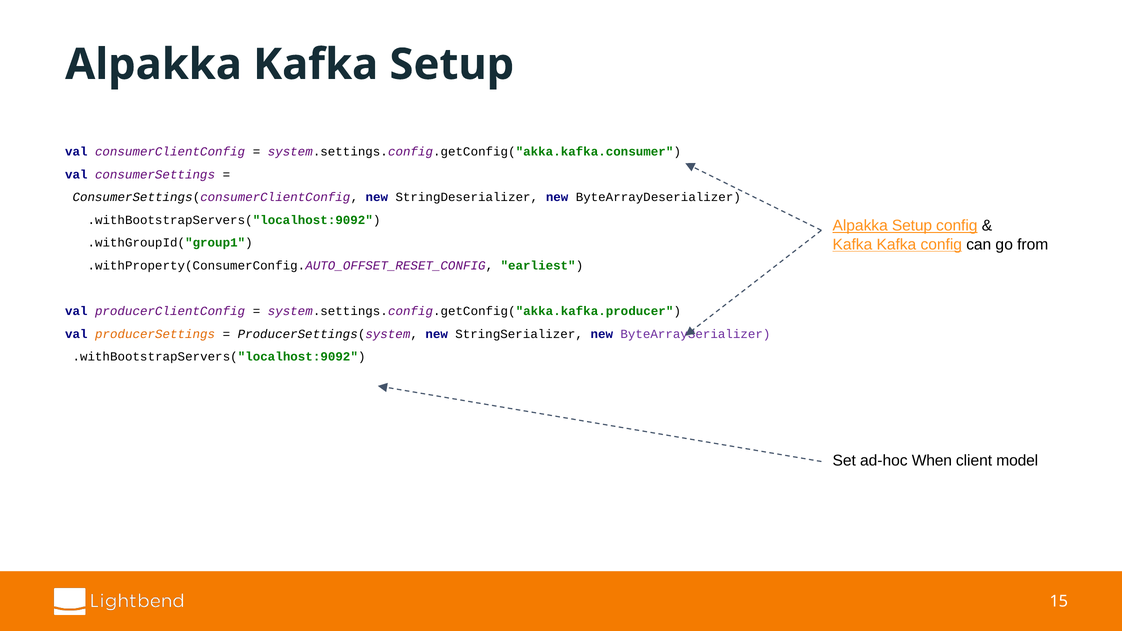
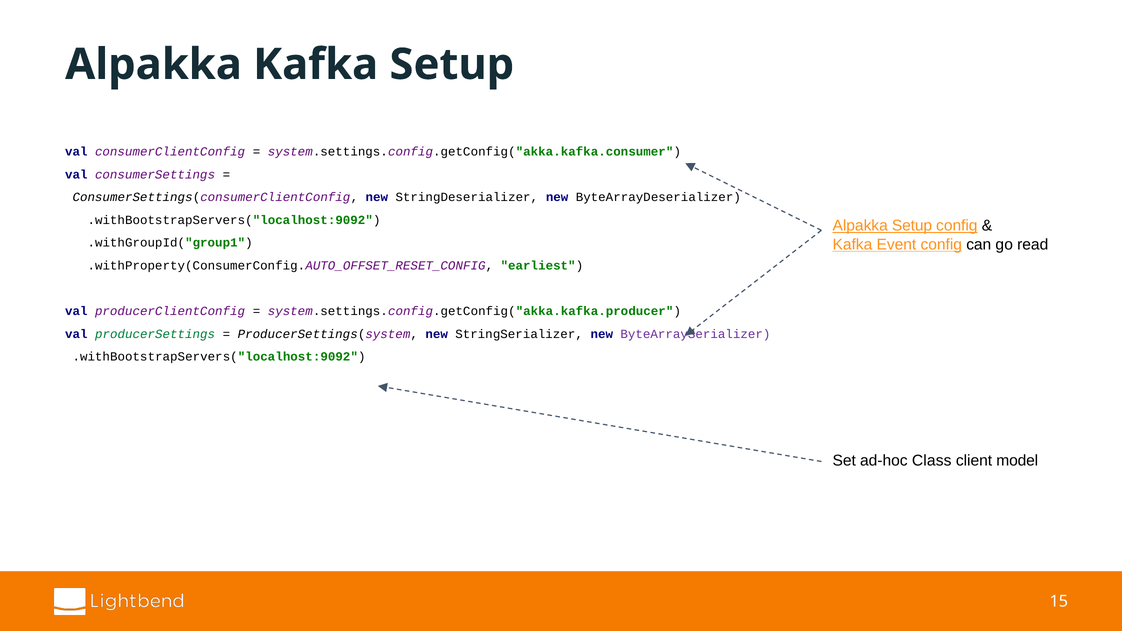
Kafka Kafka: Kafka -> Event (896, 245)
from: from -> read (1033, 245)
producerSettings colour: orange -> green (155, 334)
When: When -> Class (932, 461)
